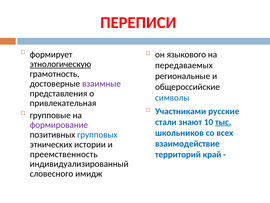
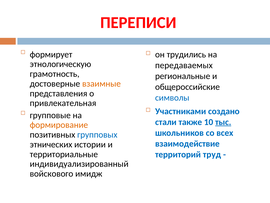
языкового: языкового -> трудились (186, 54)
этнологическую underline: present -> none (60, 64)
взаимные colour: purple -> orange (101, 83)
русские: русские -> создано (224, 111)
знают: знают -> также (190, 122)
формирование colour: purple -> orange (59, 125)
преемственность: преемственность -> территориальные (64, 154)
край: край -> труд (212, 154)
словесного: словесного -> войскового (52, 173)
